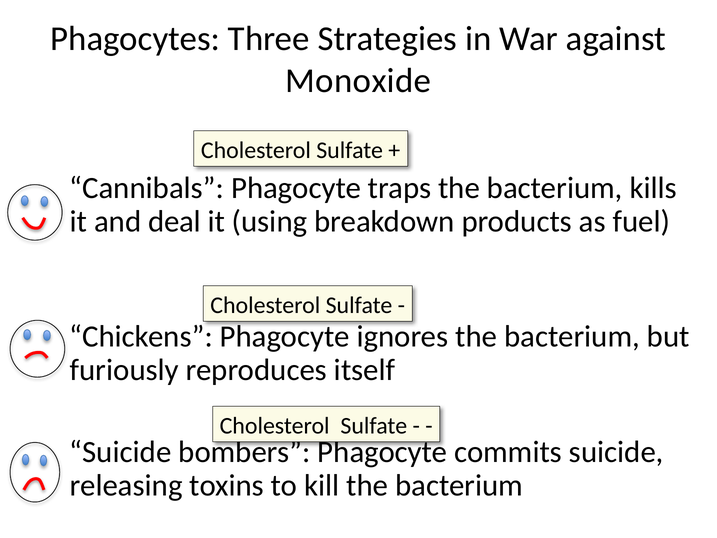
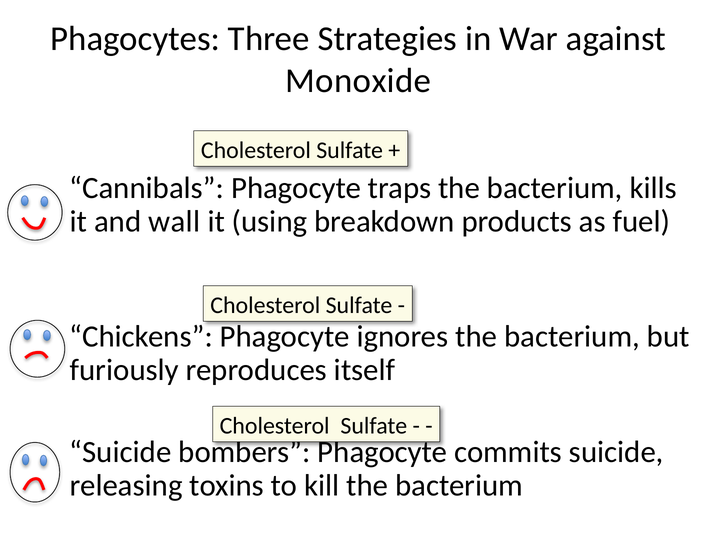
deal: deal -> wall (174, 221)
